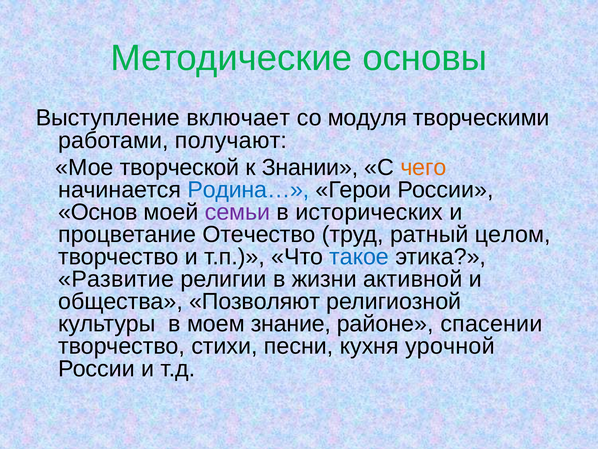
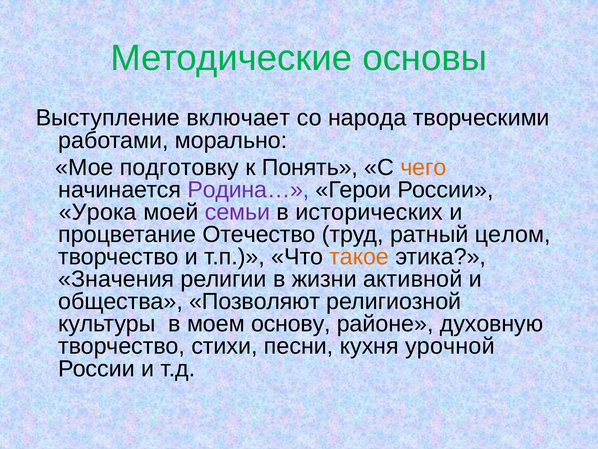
модуля: модуля -> народа (367, 118)
получают: получают -> морально (231, 140)
творческой: творческой -> подготовку (179, 167)
Знании: Знании -> Понять (310, 167)
Родина… colour: blue -> purple (248, 190)
Основ: Основ -> Урока (98, 212)
такое colour: blue -> orange (359, 257)
Развитие: Развитие -> Значения (116, 279)
знание: знание -> основу (291, 324)
спасении: спасении -> духовную (492, 324)
